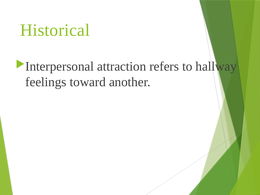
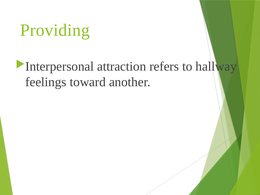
Historical: Historical -> Providing (55, 30)
